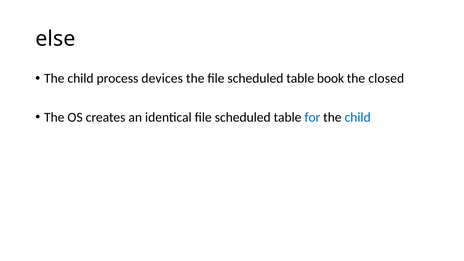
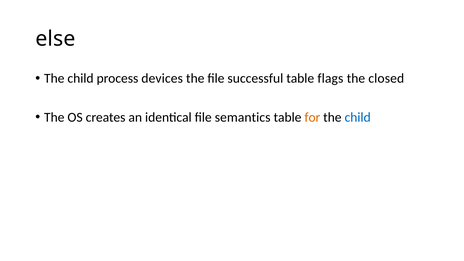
the file scheduled: scheduled -> successful (255, 78)
book: book -> flags (330, 78)
identical file scheduled: scheduled -> semantics (243, 117)
for colour: blue -> orange (312, 117)
